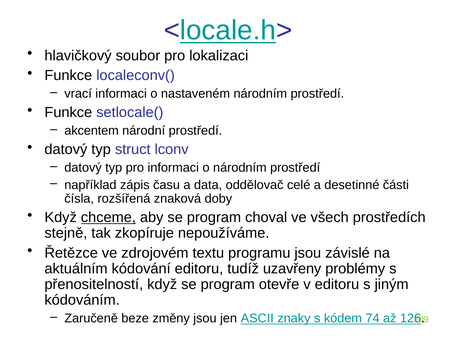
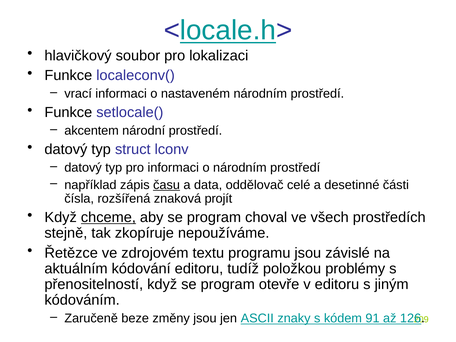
času underline: none -> present (167, 185)
doby: doby -> projít (218, 199)
uzavřeny: uzavřeny -> položkou (292, 269)
74: 74 -> 91 (373, 318)
